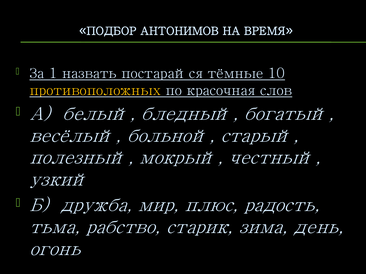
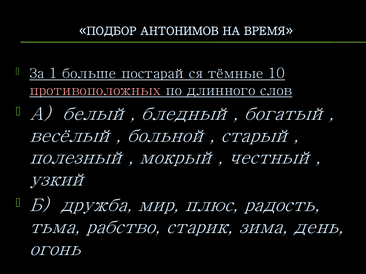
назвать: назвать -> больше (89, 74)
противоположных colour: yellow -> pink (95, 91)
красочная: красочная -> длинного (221, 91)
